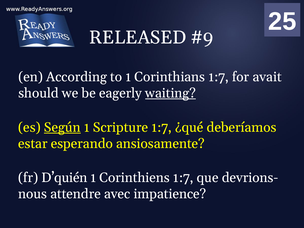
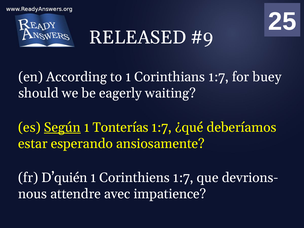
avait: avait -> buey (267, 77)
waiting underline: present -> none (170, 93)
Scripture: Scripture -> Tonterías (121, 127)
